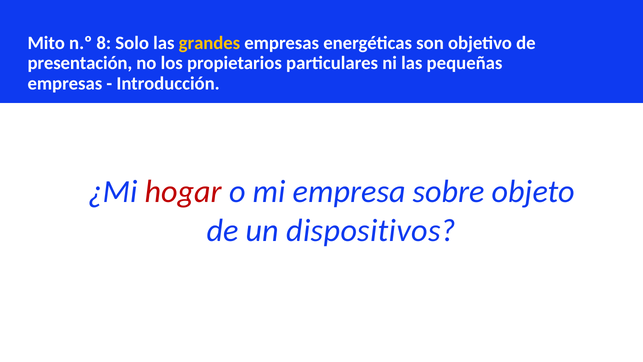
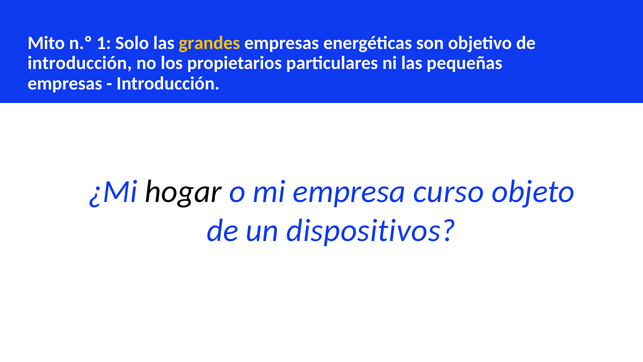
8: 8 -> 1 (104, 43)
presentación: presentación -> introducción (80, 63)
hogar colour: red -> black (183, 192)
sobre: sobre -> curso (449, 192)
